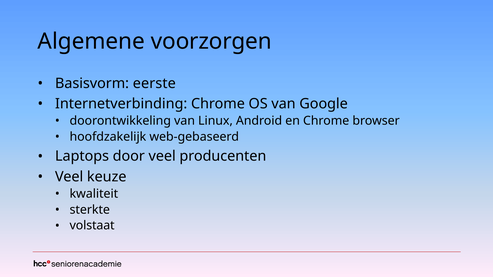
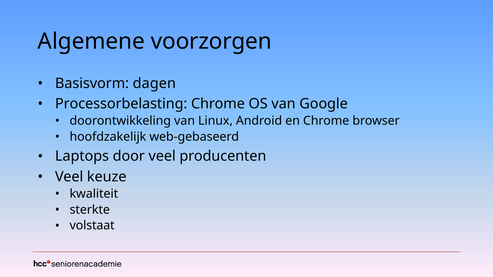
eerste: eerste -> dagen (154, 83)
Internetverbinding: Internetverbinding -> Processorbelasting (121, 104)
